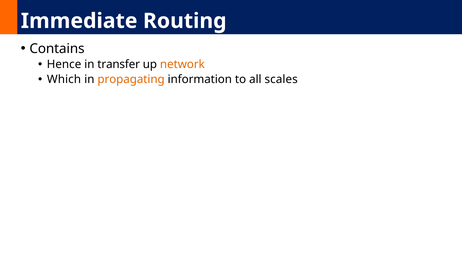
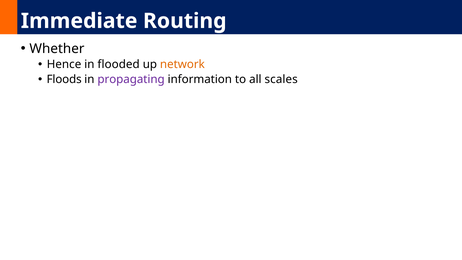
Contains: Contains -> Whether (57, 49)
transfer: transfer -> flooded (119, 64)
Which: Which -> Floods (64, 79)
propagating colour: orange -> purple (131, 79)
